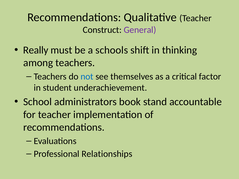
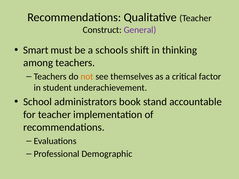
Really: Really -> Smart (36, 50)
not colour: blue -> orange (87, 77)
Relationships: Relationships -> Demographic (107, 154)
